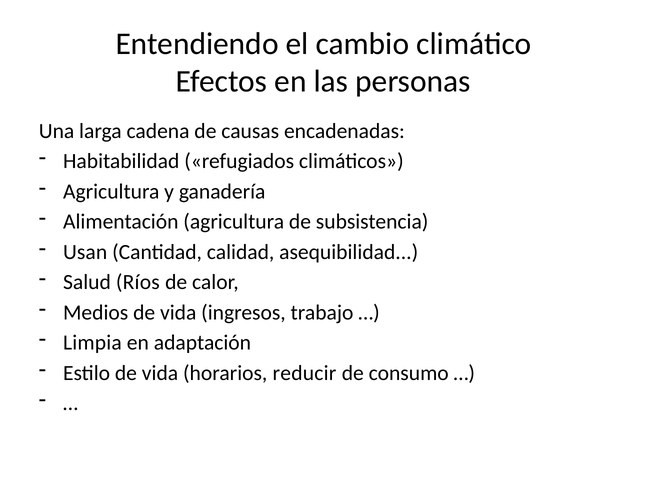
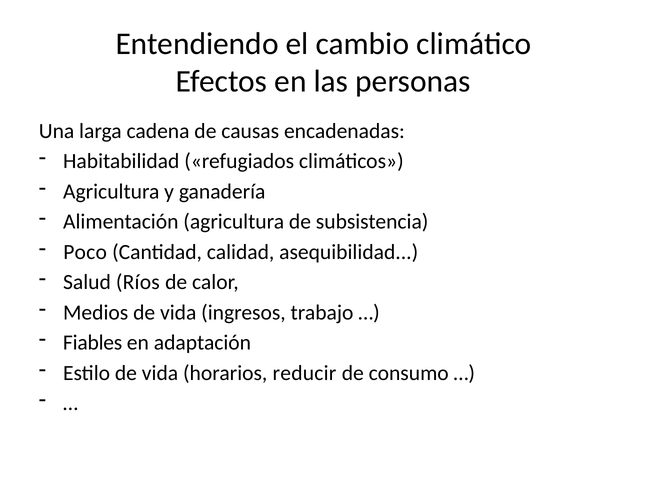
Usan: Usan -> Poco (85, 252)
Limpia: Limpia -> Fiables (93, 342)
